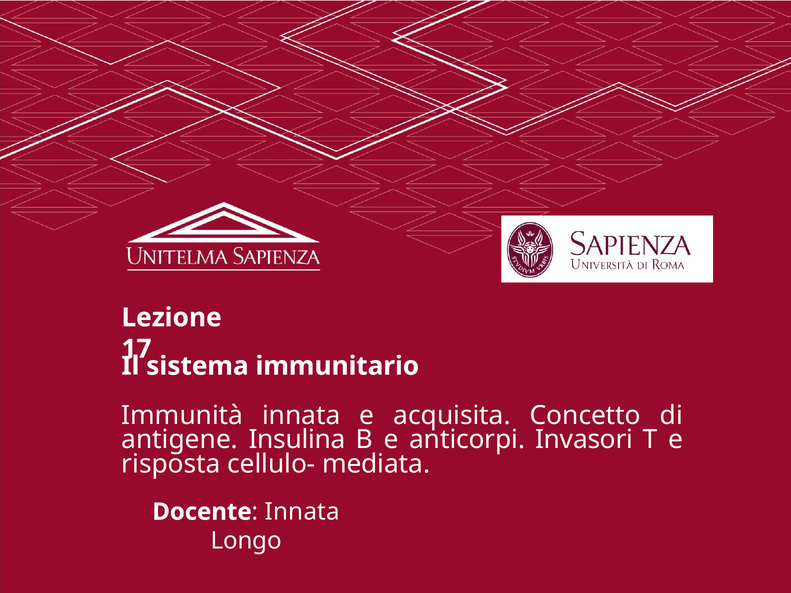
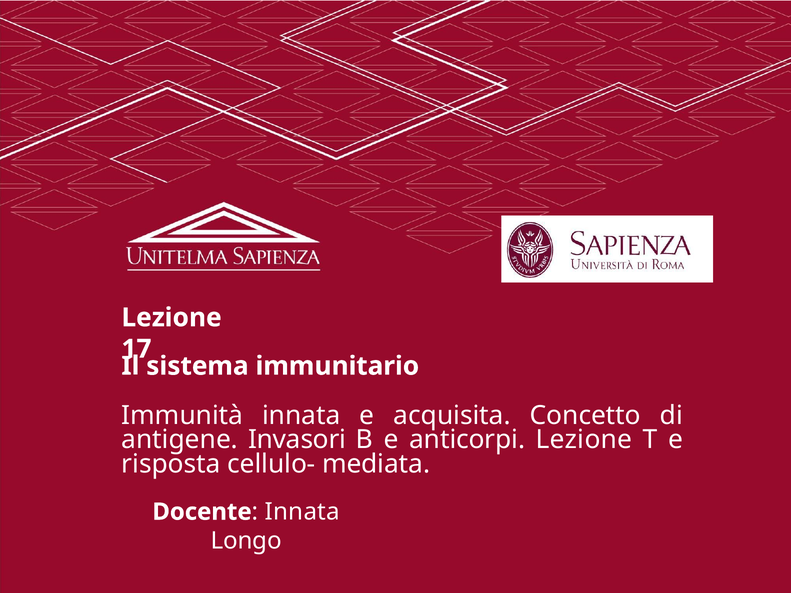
Insulina: Insulina -> Invasori (297, 440)
anticorpi Invasori: Invasori -> Lezione (584, 440)
